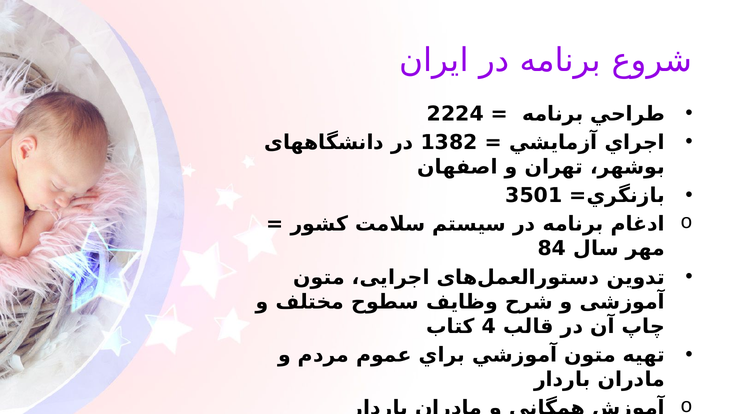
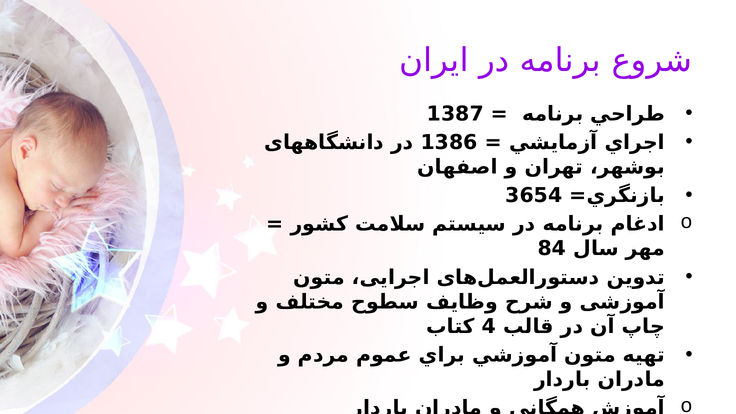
2224: 2224 -> 1387 (455, 114)
1382: 1382 -> 1386 (449, 142)
3501: 3501 -> 3654 (534, 196)
